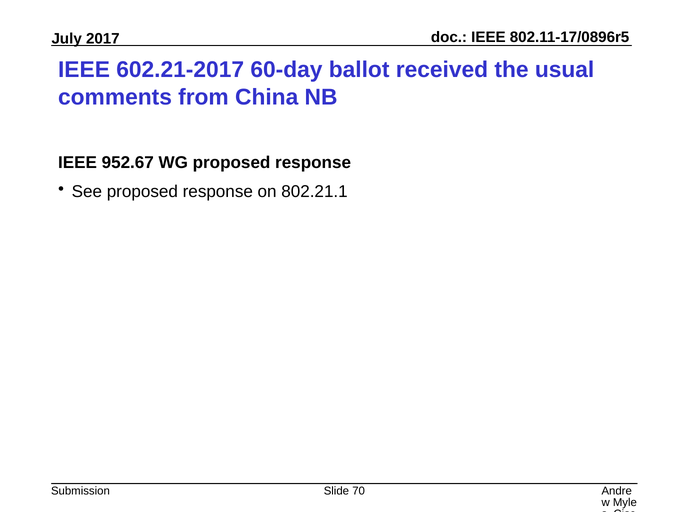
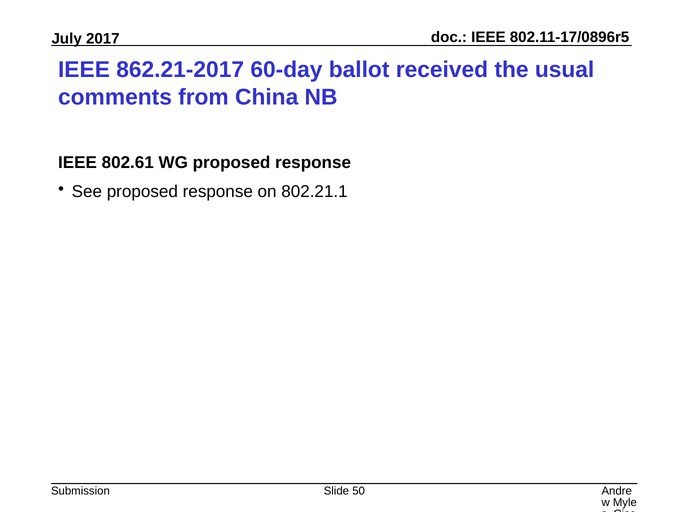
602.21-2017: 602.21-2017 -> 862.21-2017 (180, 70)
952.67: 952.67 -> 802.61 (128, 163)
70: 70 -> 50 (359, 491)
